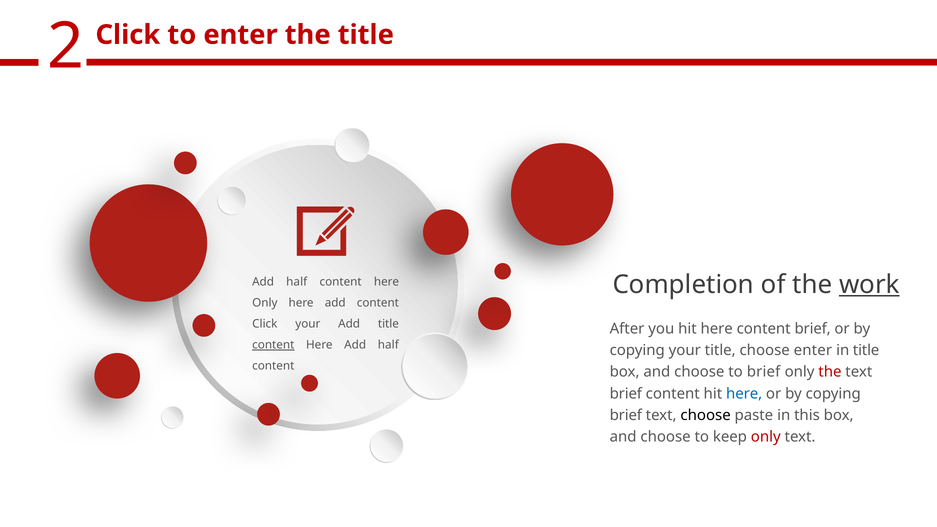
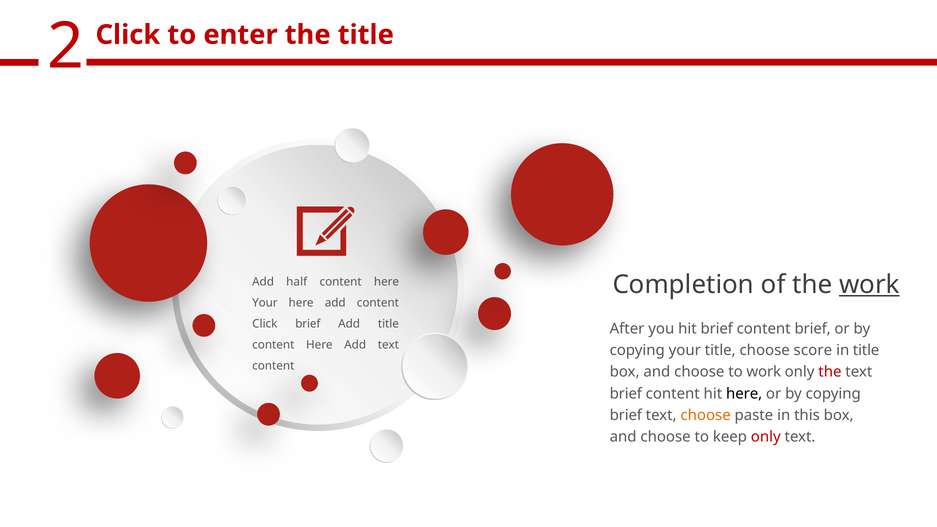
Only: Only -> Your (265, 303)
Click your: your -> brief (308, 324)
you hit here: here -> brief (717, 329)
content underline: present -> none (273, 345)
Here Add half: half -> text (388, 345)
choose enter: enter -> score (813, 351)
to brief: brief -> work (764, 372)
here colour: blue -> black (744, 394)
choose colour: black -> orange (706, 415)
